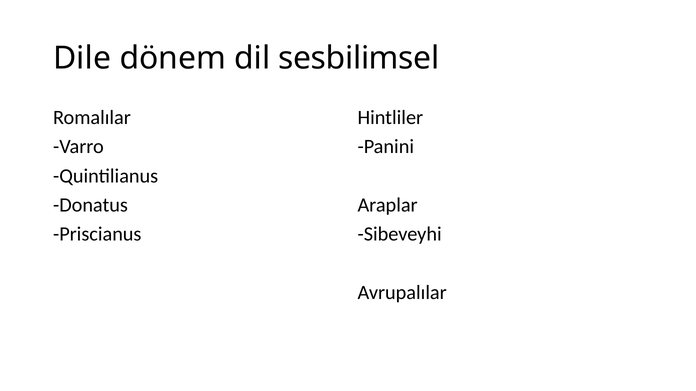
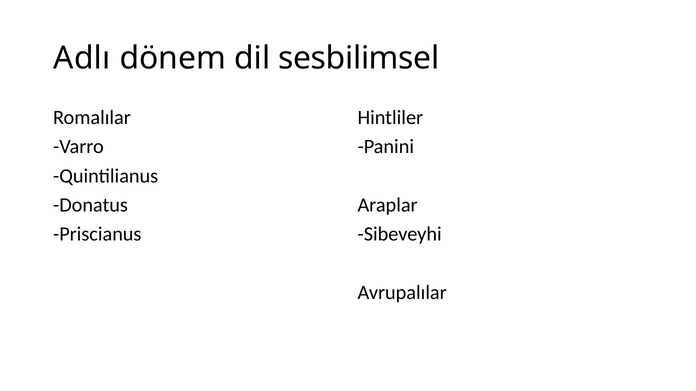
Dile: Dile -> Adlı (82, 58)
